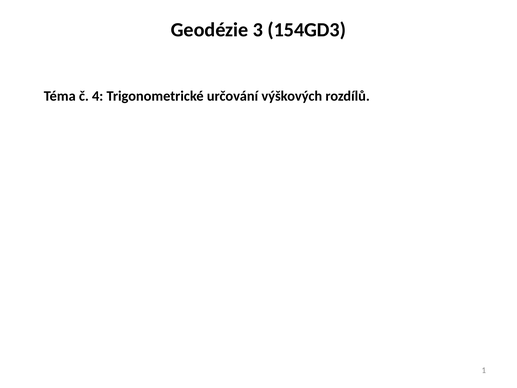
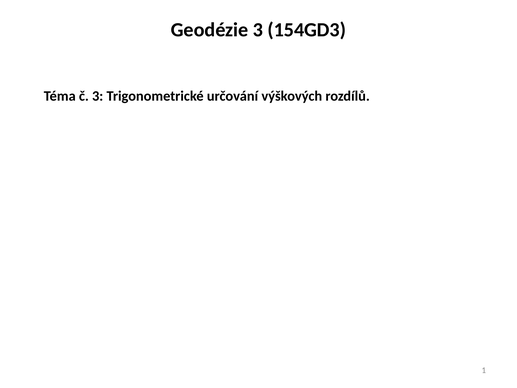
č 4: 4 -> 3 (98, 96)
